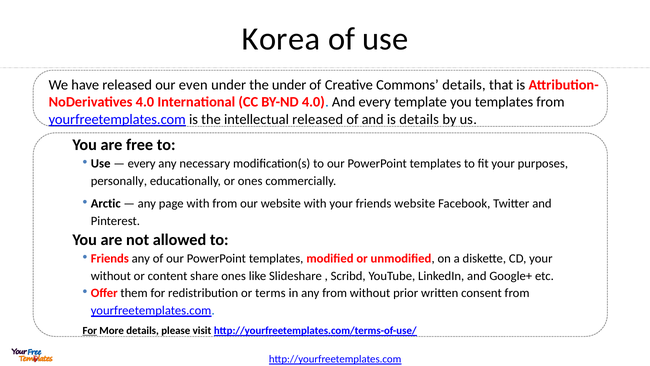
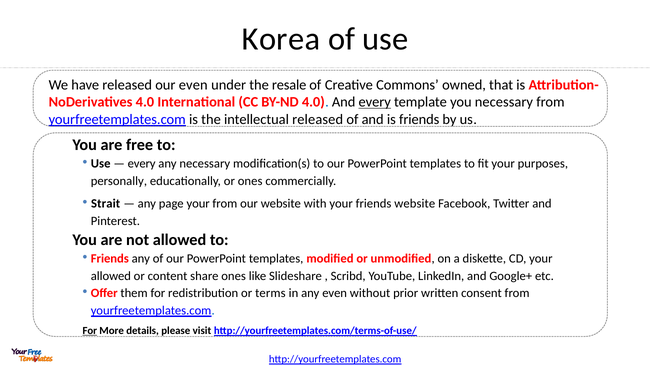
the under: under -> resale (289, 85)
Commons details: details -> owned (464, 85)
every underline: none -> present (375, 102)
you templates: templates -> necessary (504, 102)
is details: details -> friends (419, 119)
Arctic: Arctic -> Strait (106, 204)
page with: with -> your (198, 204)
without: without -> allowed (111, 276)
any from: from -> even (335, 293)
